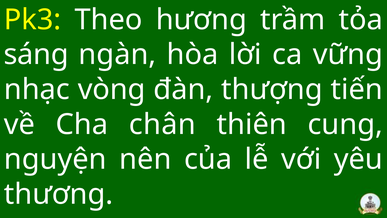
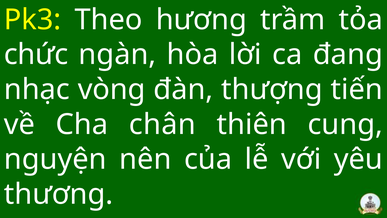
sáng: sáng -> chức (36, 55)
vững: vững -> đang (348, 55)
